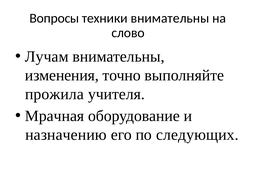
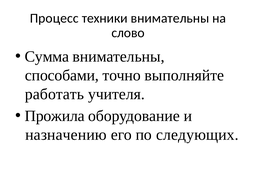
Вопросы: Вопросы -> Процесс (54, 18)
Лучам: Лучам -> Сумма (47, 57)
изменения: изменения -> способами (62, 75)
прожила: прожила -> работать (54, 94)
Мрачная: Мрачная -> Прожила (55, 116)
